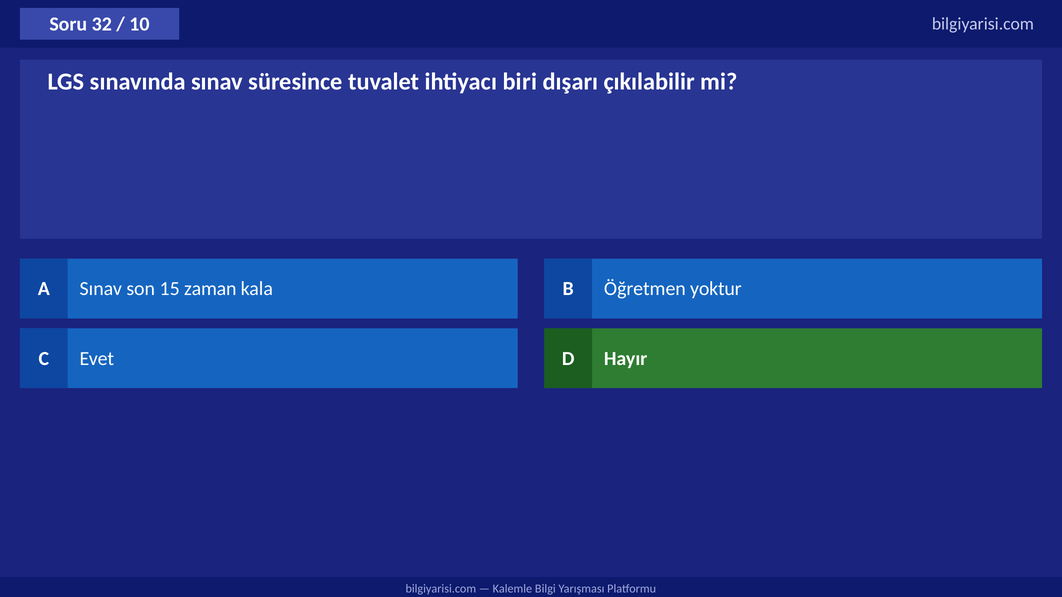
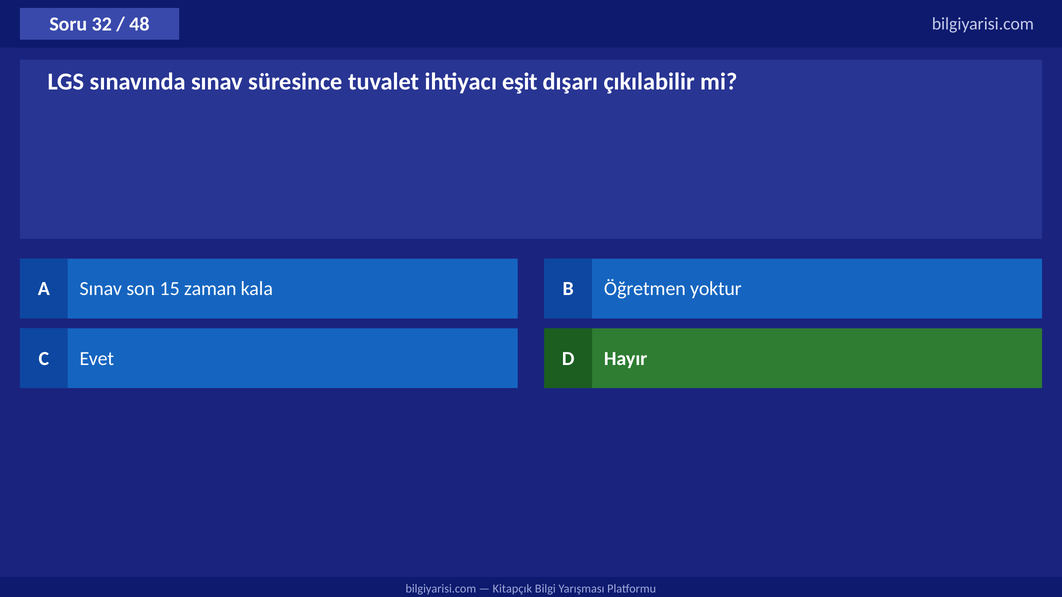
10: 10 -> 48 (139, 24)
biri: biri -> eşit (520, 82)
Kalemle: Kalemle -> Kitapçık (512, 589)
